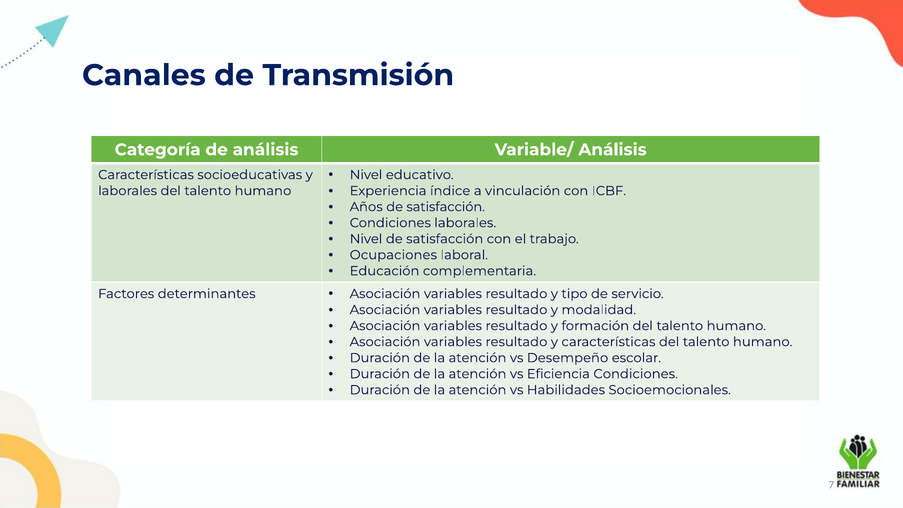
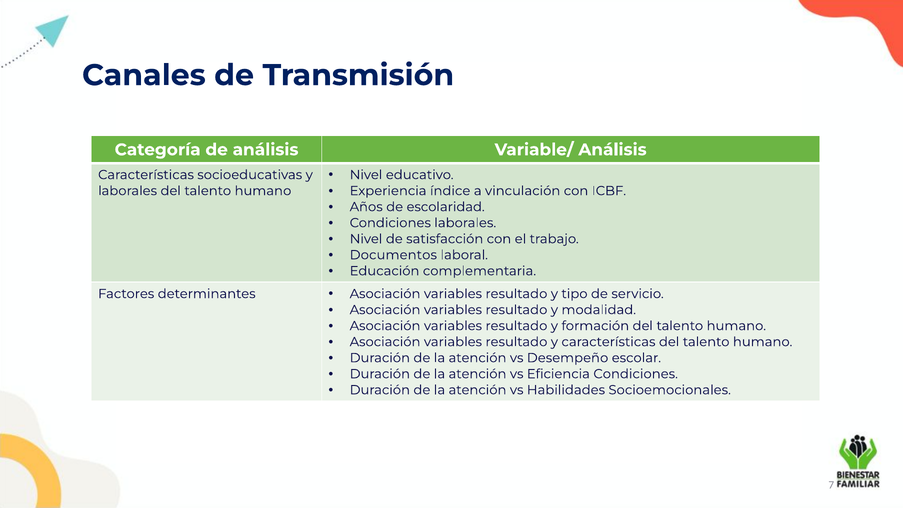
Años de satisfacción: satisfacción -> escolaridad (446, 207)
Ocupaciones: Ocupaciones -> Documentos (393, 255)
